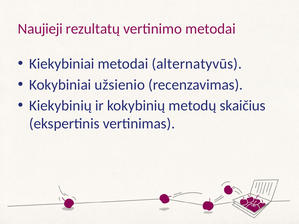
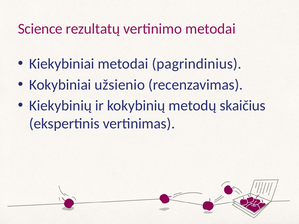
Naujieji: Naujieji -> Science (40, 29)
alternatyvūs: alternatyvūs -> pagrindinius (197, 64)
